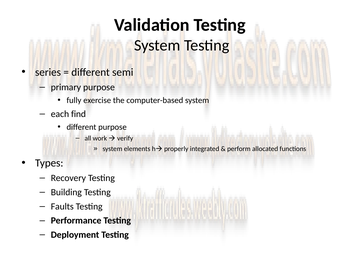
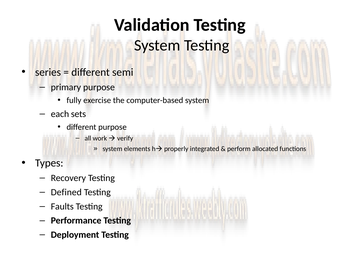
find: find -> sets (78, 114)
Building: Building -> Defined (66, 192)
